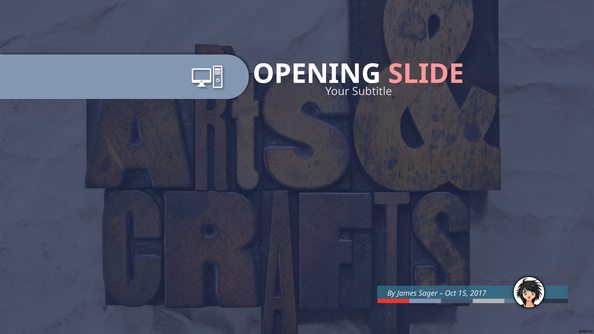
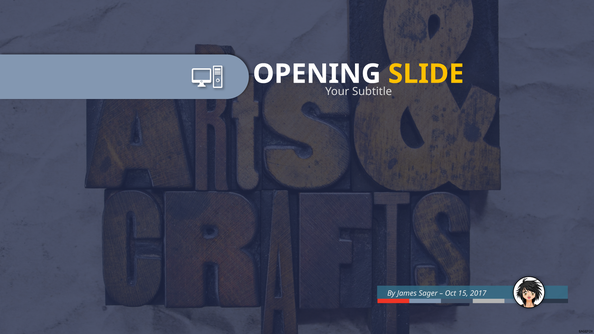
SLIDE colour: pink -> yellow (426, 74)
